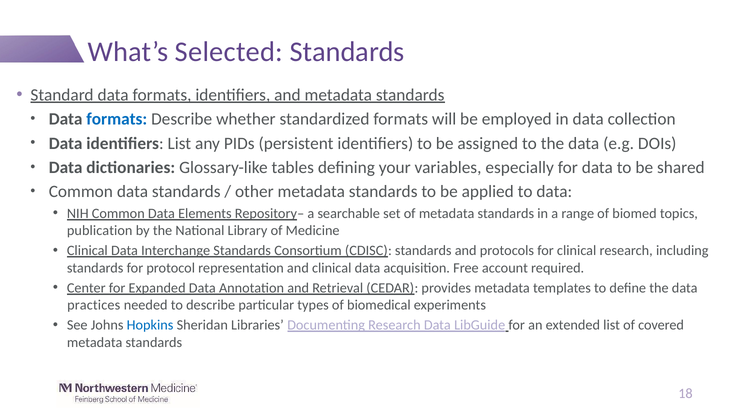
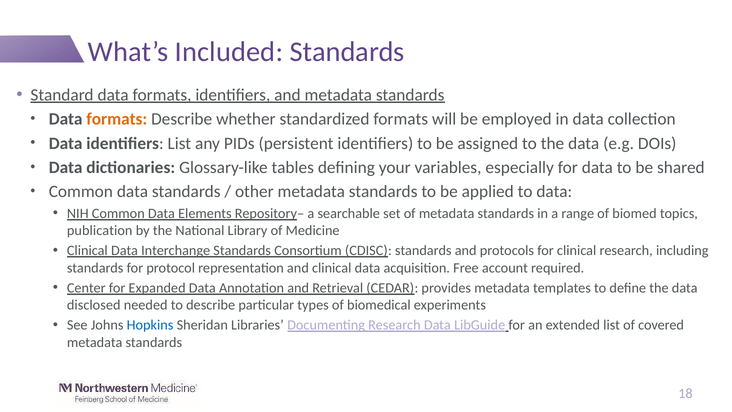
Selected: Selected -> Included (229, 52)
formats colour: blue -> orange (117, 119)
practices: practices -> disclosed (94, 305)
